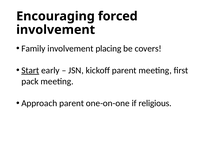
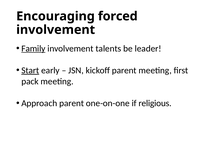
Family underline: none -> present (33, 49)
placing: placing -> talents (108, 49)
covers: covers -> leader (148, 49)
